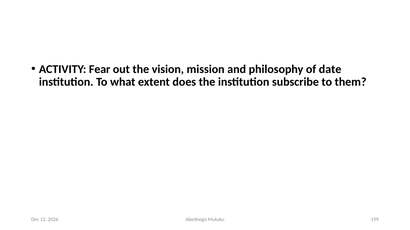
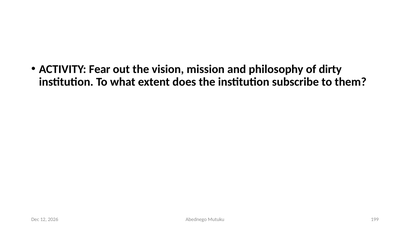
date: date -> dirty (330, 69)
